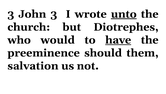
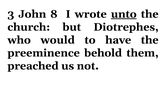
John 3: 3 -> 8 (54, 14)
have underline: present -> none (118, 40)
should: should -> behold (103, 53)
salvation: salvation -> preached (33, 65)
